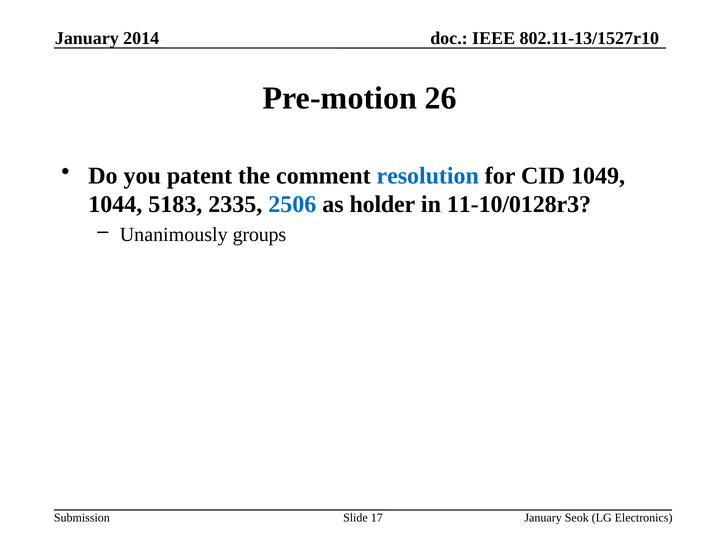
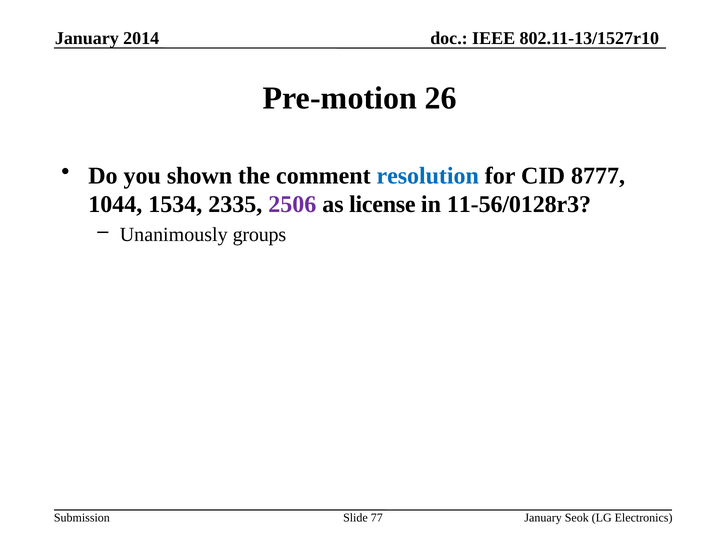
patent: patent -> shown (200, 176)
1049: 1049 -> 8777 (598, 176)
5183: 5183 -> 1534 (175, 205)
2506 colour: blue -> purple (292, 205)
holder: holder -> license (382, 205)
11-10/0128r3: 11-10/0128r3 -> 11-56/0128r3 (519, 205)
17: 17 -> 77 (377, 518)
